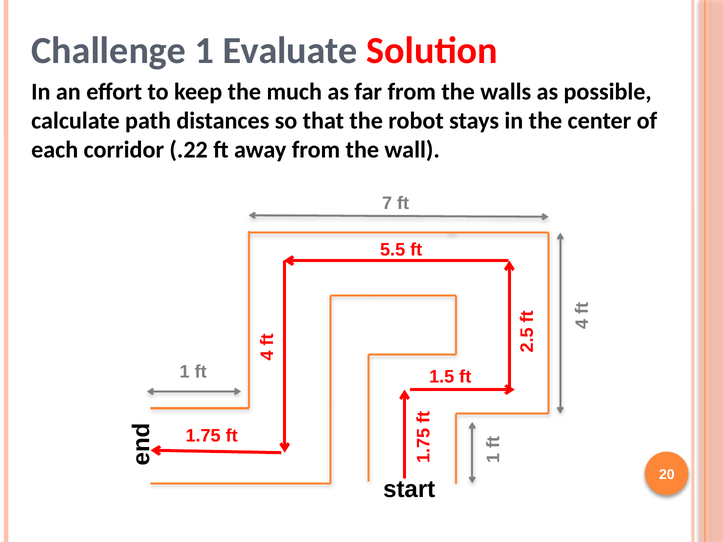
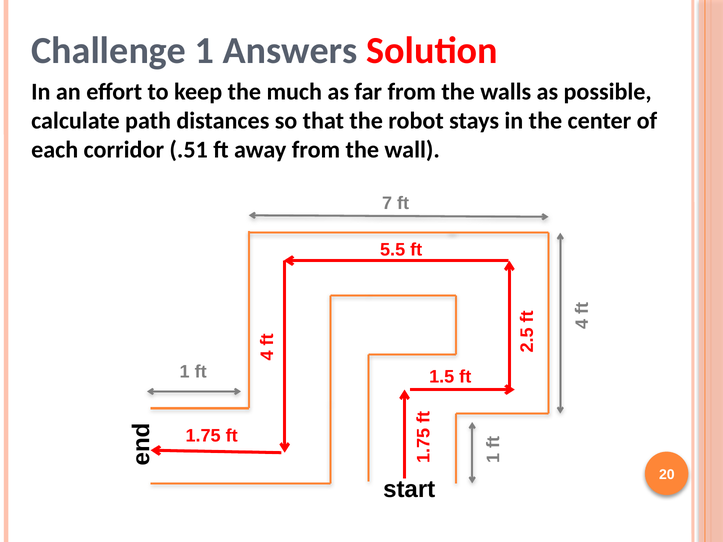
Evaluate: Evaluate -> Answers (290, 51)
.22: .22 -> .51 (189, 150)
